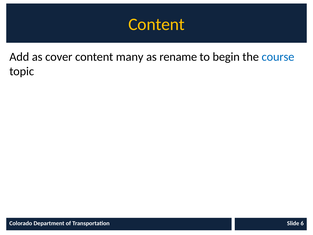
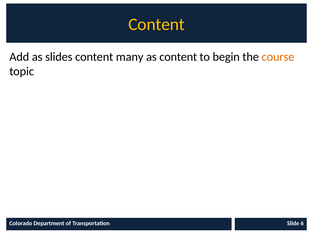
cover: cover -> slides (59, 57)
as rename: rename -> content (178, 57)
course colour: blue -> orange (278, 57)
